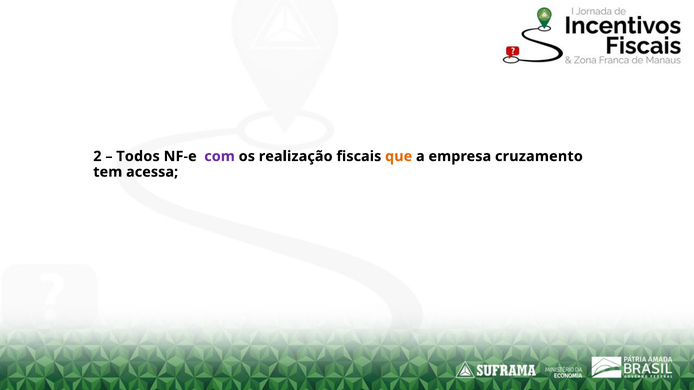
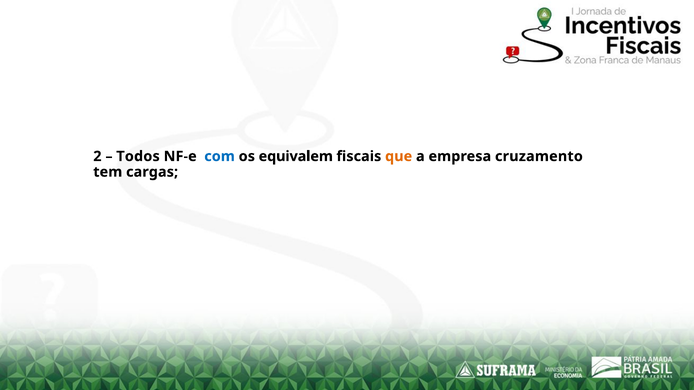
com colour: purple -> blue (220, 156)
realização: realização -> equivalem (296, 156)
acessa: acessa -> cargas (152, 172)
